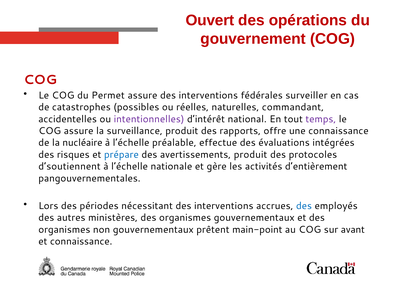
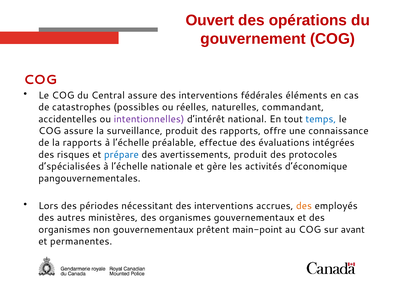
Permet: Permet -> Central (108, 95)
surveiller: surveiller -> éléments (306, 95)
temps colour: purple -> blue (321, 119)
la nucléaire: nucléaire -> rapports (82, 142)
d’soutiennent: d’soutiennent -> d’spécialisées (70, 166)
d’entièrement: d’entièrement -> d’économique (316, 166)
des colour: blue -> orange (304, 206)
et connaissance: connaissance -> permanentes (81, 241)
